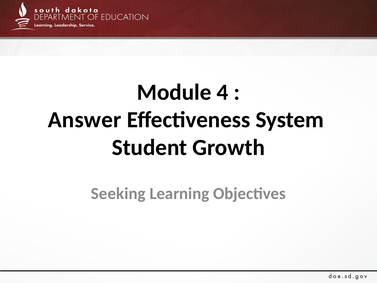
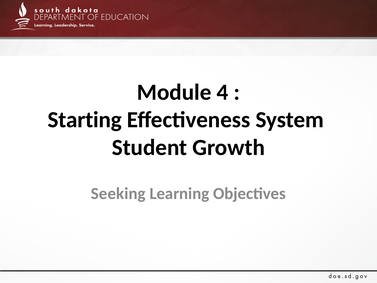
Answer: Answer -> Starting (85, 120)
